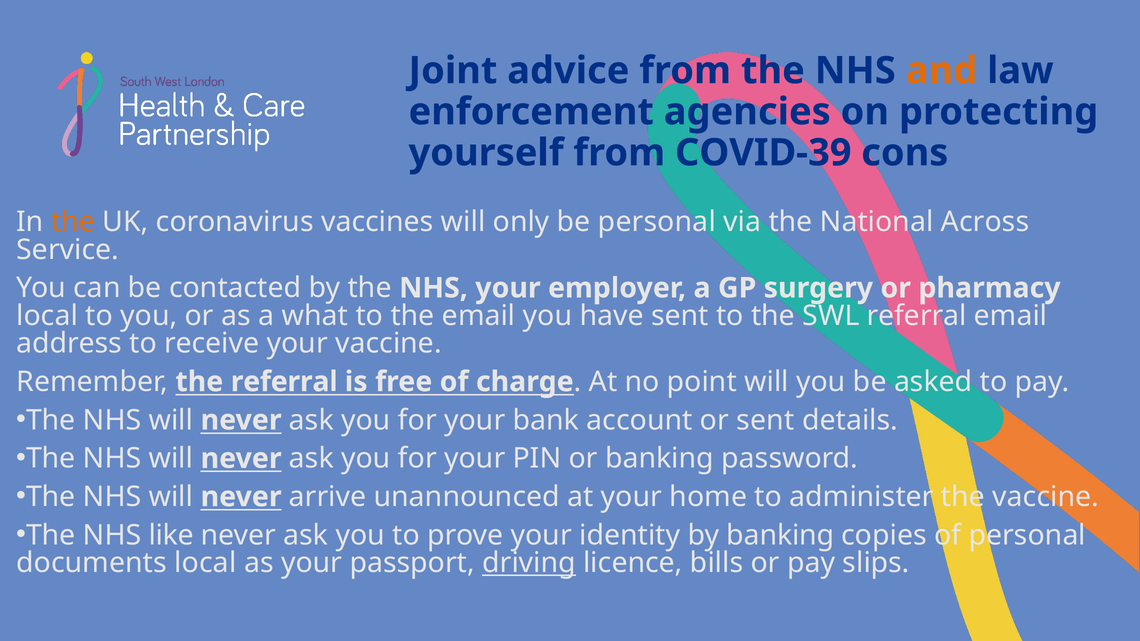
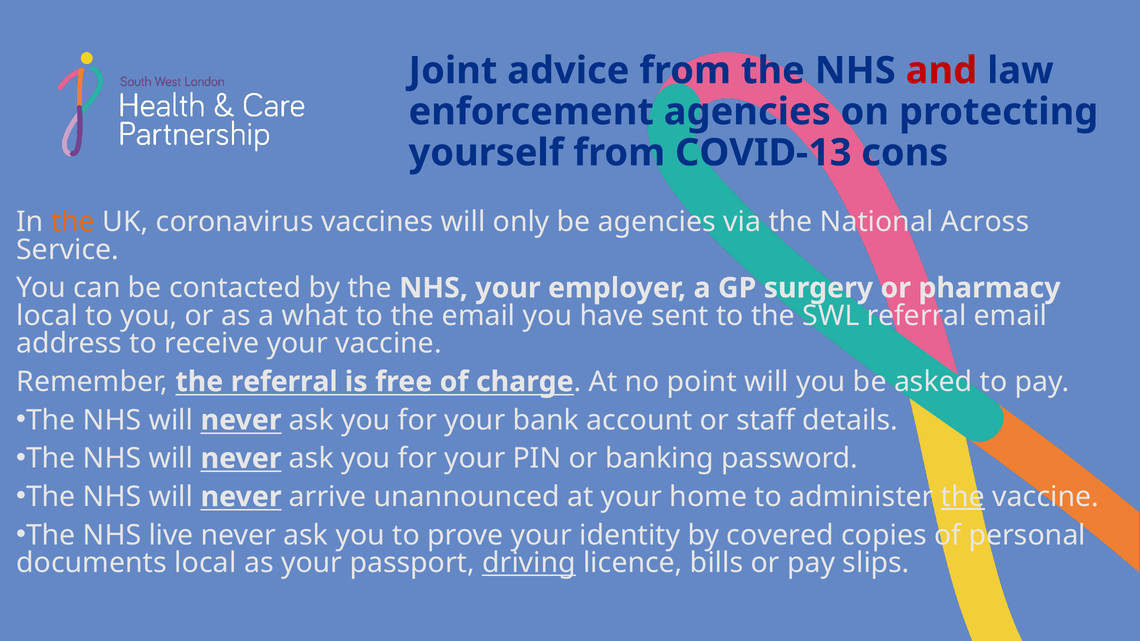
and colour: orange -> red (941, 71)
COVID-39: COVID-39 -> COVID-13 (763, 153)
be personal: personal -> agencies (657, 222)
or sent: sent -> staff (766, 420)
the underline: none -> present (963, 497)
like: like -> live (171, 535)
by banking: banking -> covered (780, 535)
